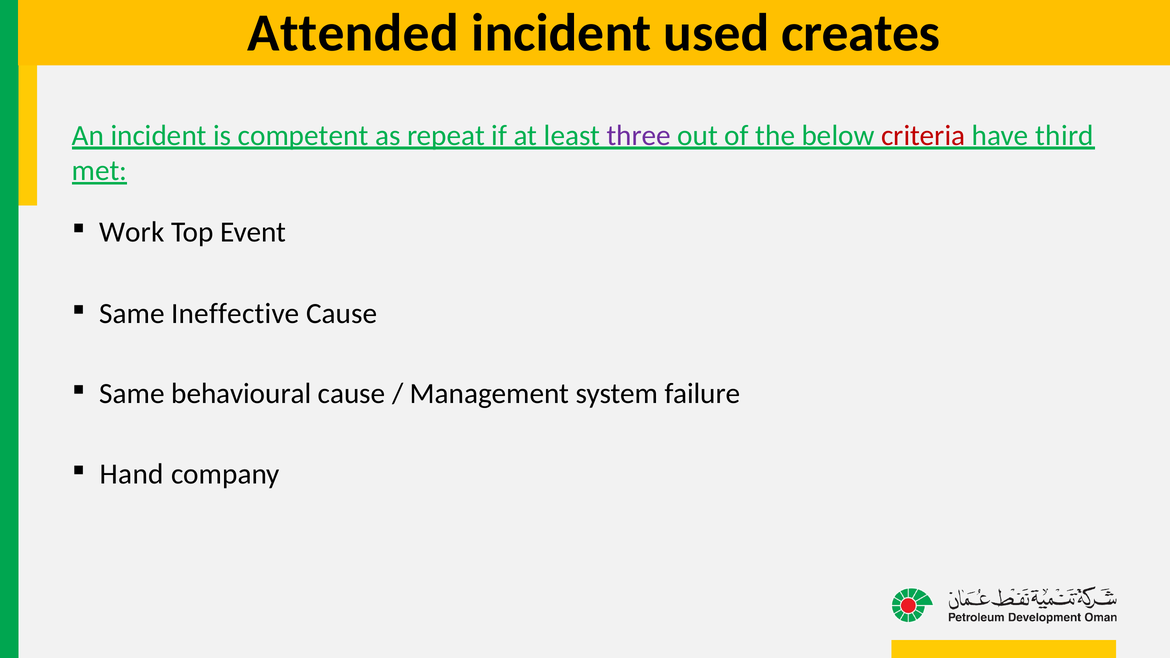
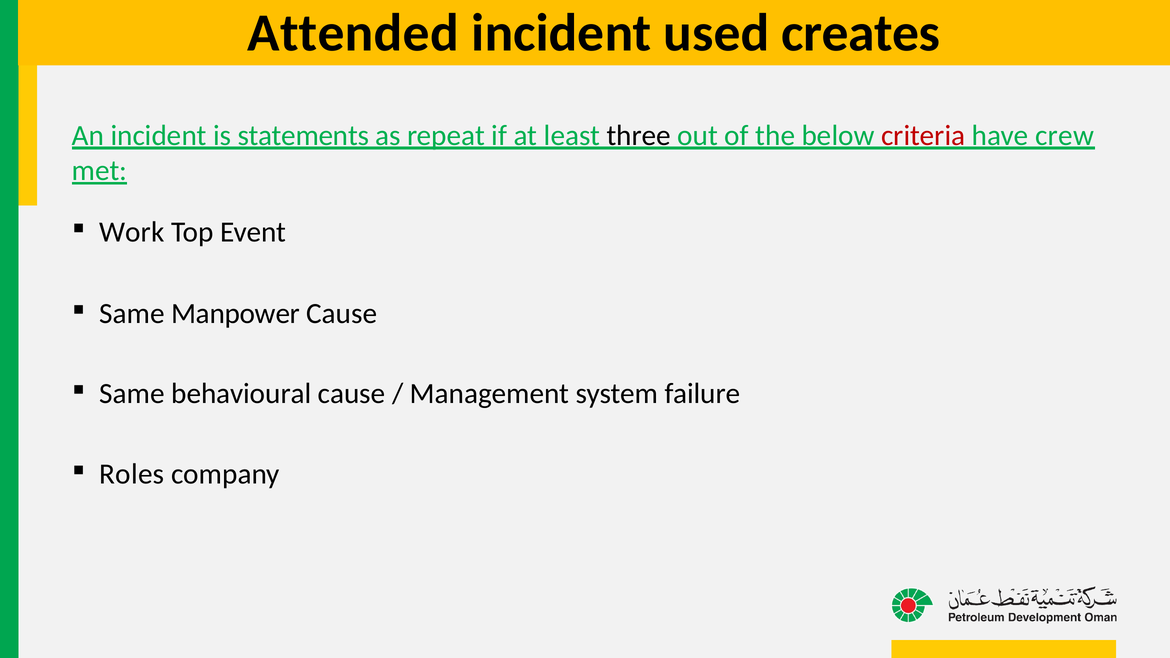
competent: competent -> statements (303, 136)
three colour: purple -> black (639, 136)
third: third -> crew (1065, 136)
Ineffective: Ineffective -> Manpower (236, 314)
Hand: Hand -> Roles (132, 474)
